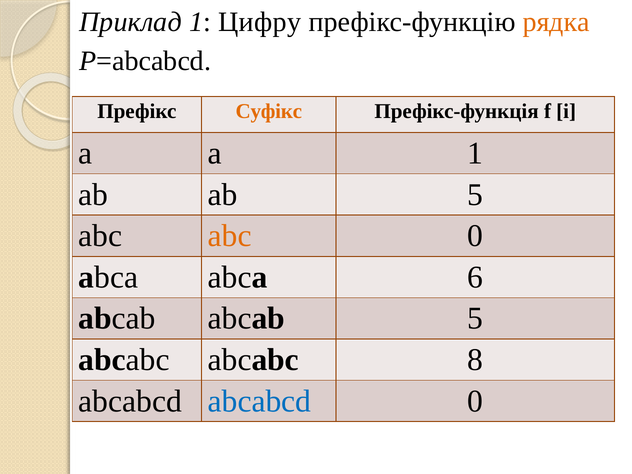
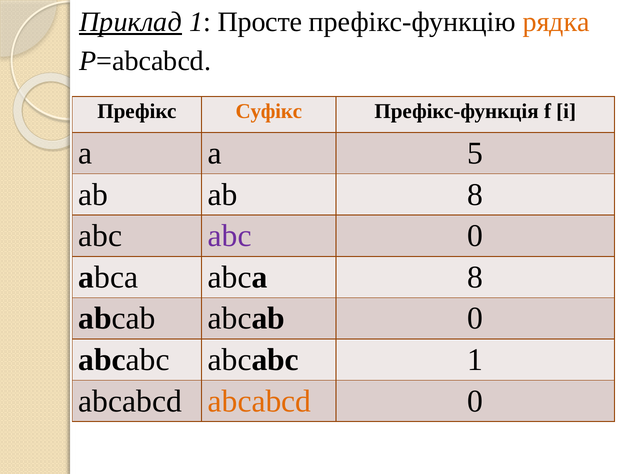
Приклад underline: none -> present (130, 22)
Цифру: Цифру -> Просте (260, 22)
а 1: 1 -> 5 (475, 153)
ab 5: 5 -> 8 (475, 195)
abc colour: orange -> purple (230, 236)
abca 6: 6 -> 8 (475, 277)
abcab 5: 5 -> 0 (475, 319)
abcabc 8: 8 -> 1 (475, 360)
abcabcd colour: blue -> orange (260, 401)
